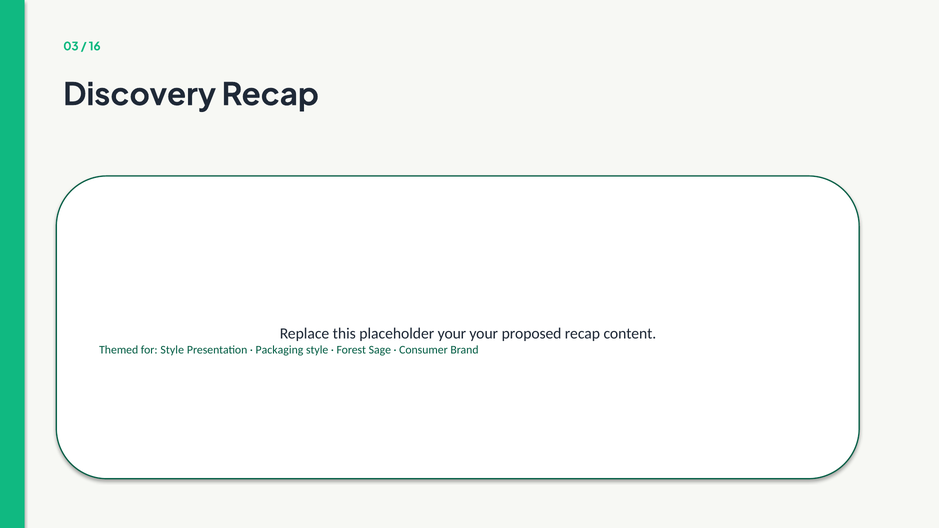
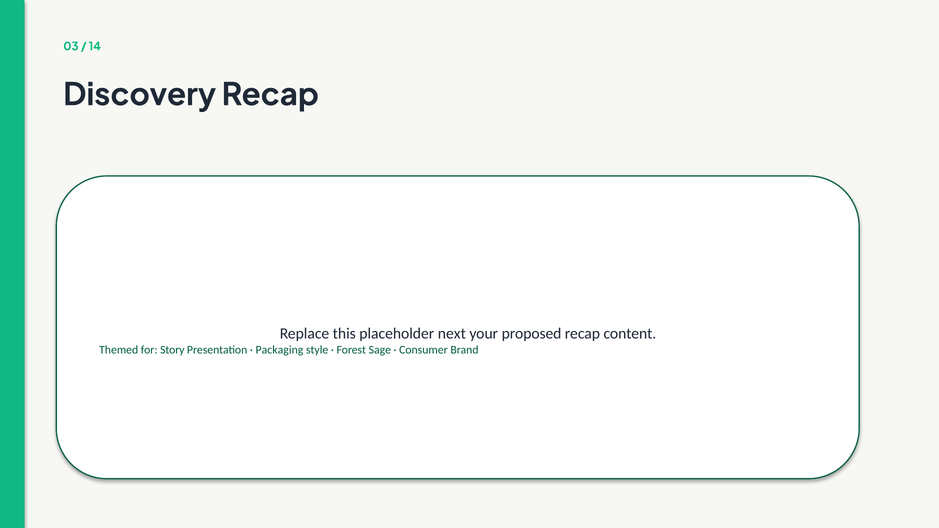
16: 16 -> 14 (95, 47)
placeholder your: your -> next (452, 334)
for Style: Style -> Story (172, 350)
